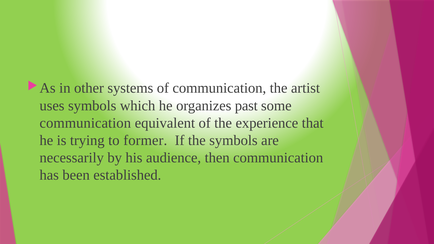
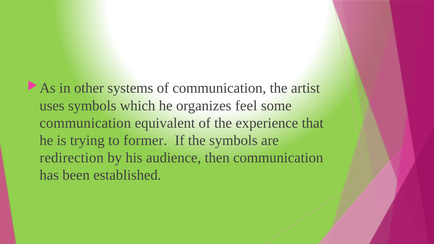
past: past -> feel (246, 106)
necessarily: necessarily -> redirection (72, 158)
